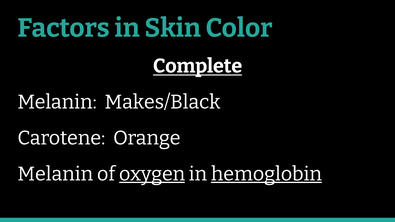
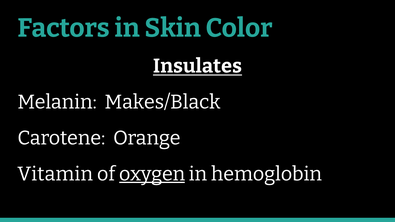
Complete: Complete -> Insulates (197, 66)
Melanin: Melanin -> Vitamin (55, 174)
hemoglobin underline: present -> none (266, 174)
